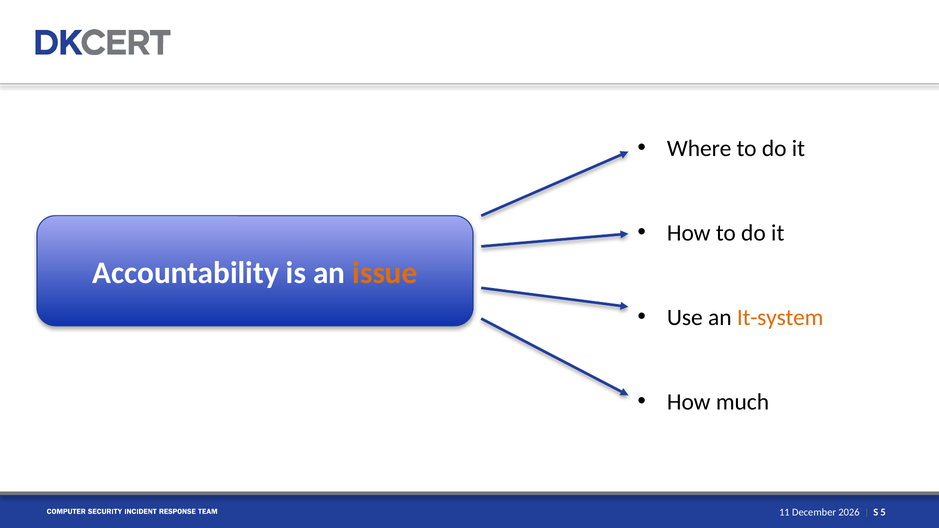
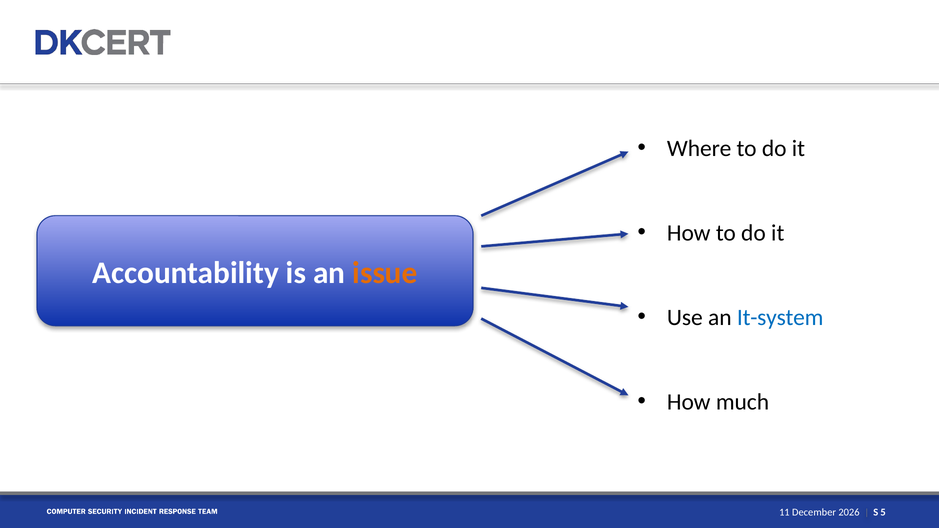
It-system colour: orange -> blue (780, 318)
